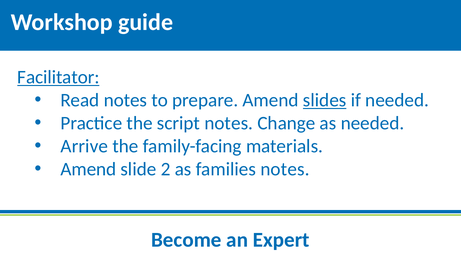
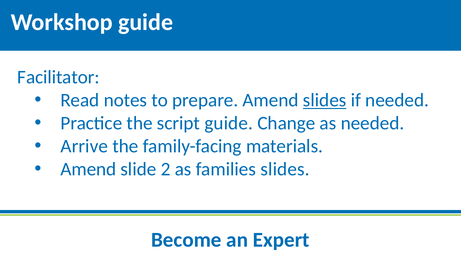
Facilitator underline: present -> none (58, 77)
script notes: notes -> guide (229, 123)
families notes: notes -> slides (285, 169)
